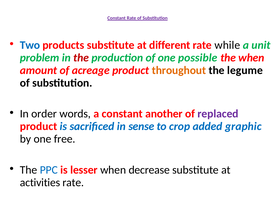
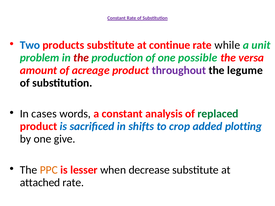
different: different -> continue (170, 45)
the when: when -> versa (251, 58)
throughout colour: orange -> purple (179, 70)
order: order -> cases (44, 114)
another: another -> analysis (164, 114)
replaced colour: purple -> green (218, 114)
sense: sense -> shifts (141, 127)
graphic: graphic -> plotting (243, 127)
free: free -> give (65, 139)
PPC colour: blue -> orange (49, 170)
activities: activities -> attached (40, 183)
